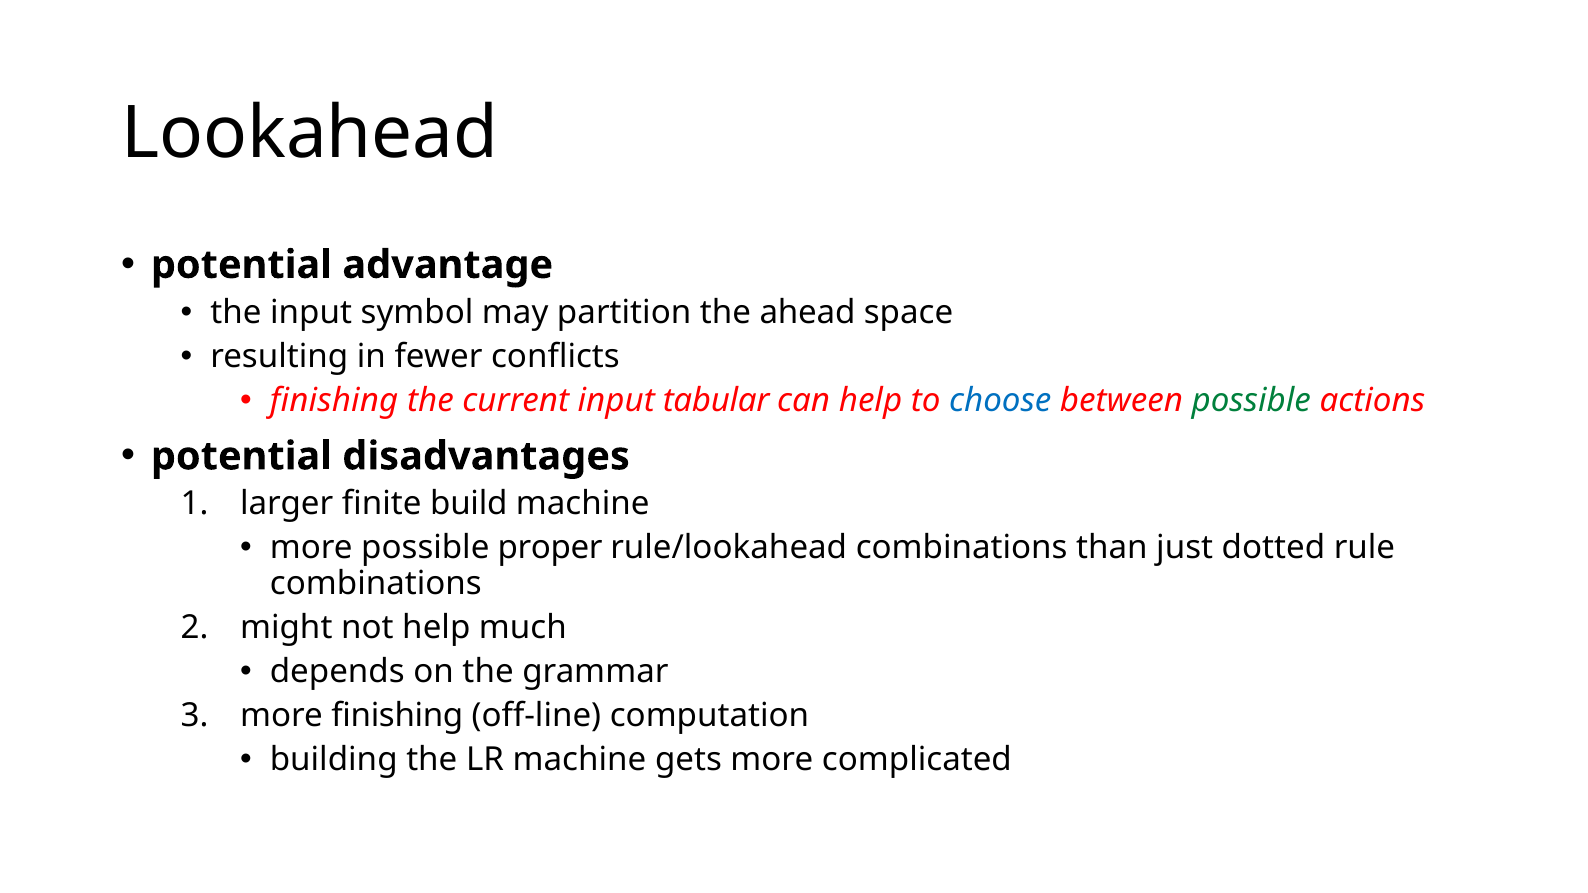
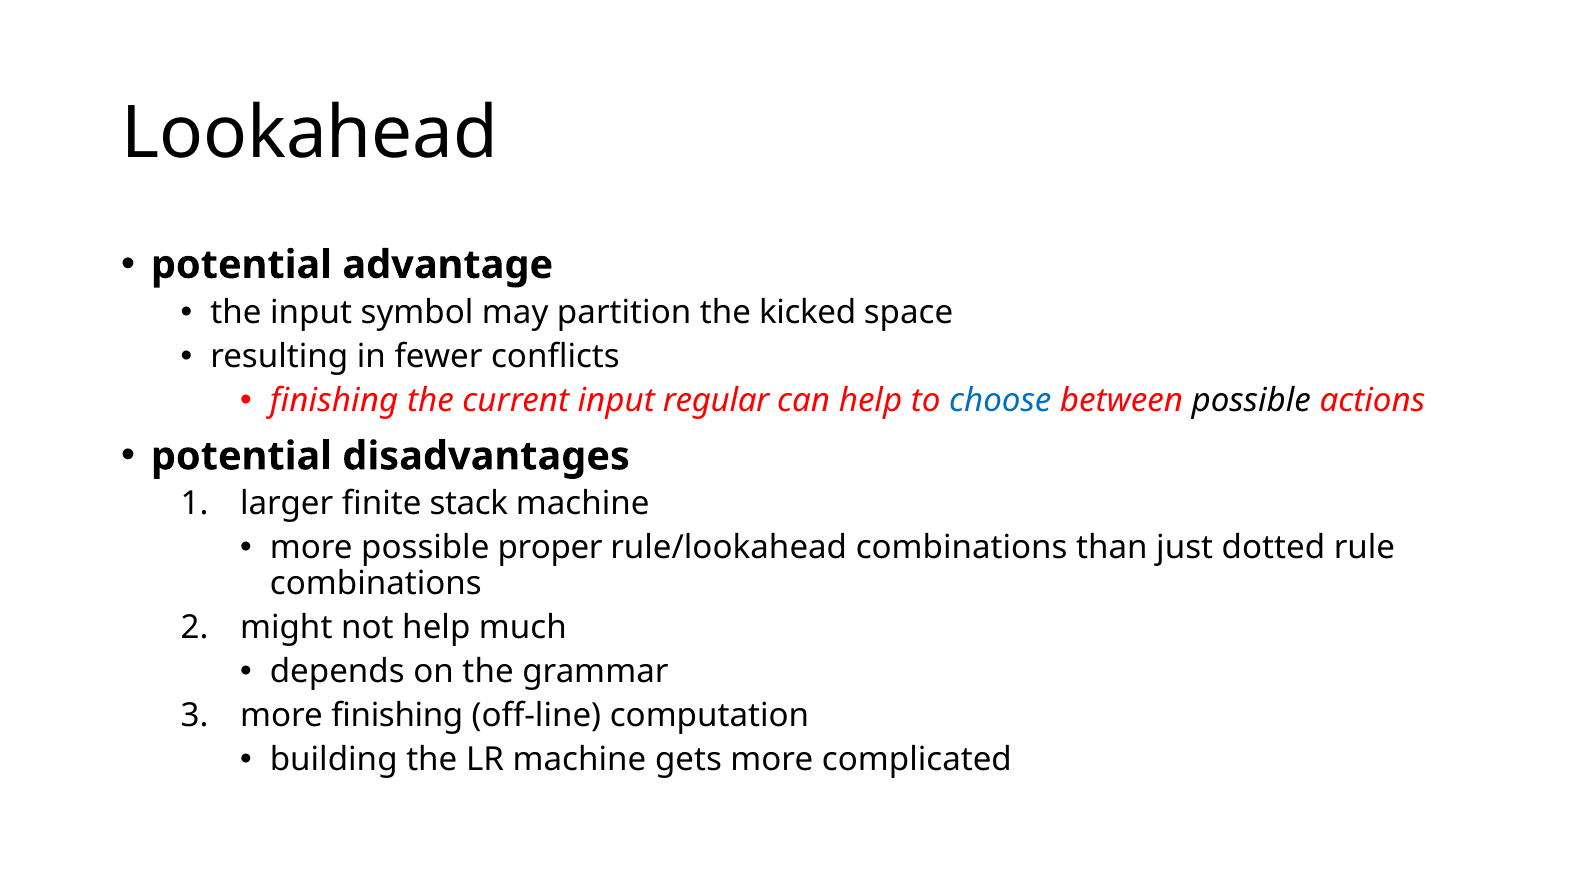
ahead: ahead -> kicked (808, 313)
tabular: tabular -> regular (716, 401)
possible colour: green -> black (1251, 401)
build: build -> stack (469, 504)
